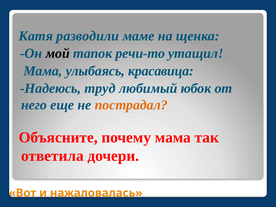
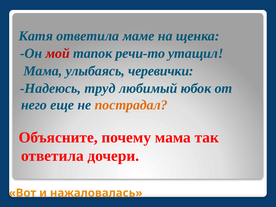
Катя разводили: разводили -> ответила (88, 36)
мой colour: black -> red (58, 53)
красавица: красавица -> черевички (161, 71)
